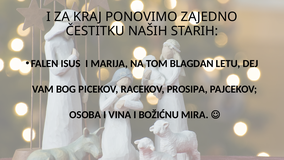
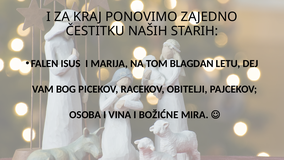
PROSIPA: PROSIPA -> OBITELJI (187, 89)
BOŽIĆNU: BOŽIĆNU -> BOŽIĆNE (159, 115)
